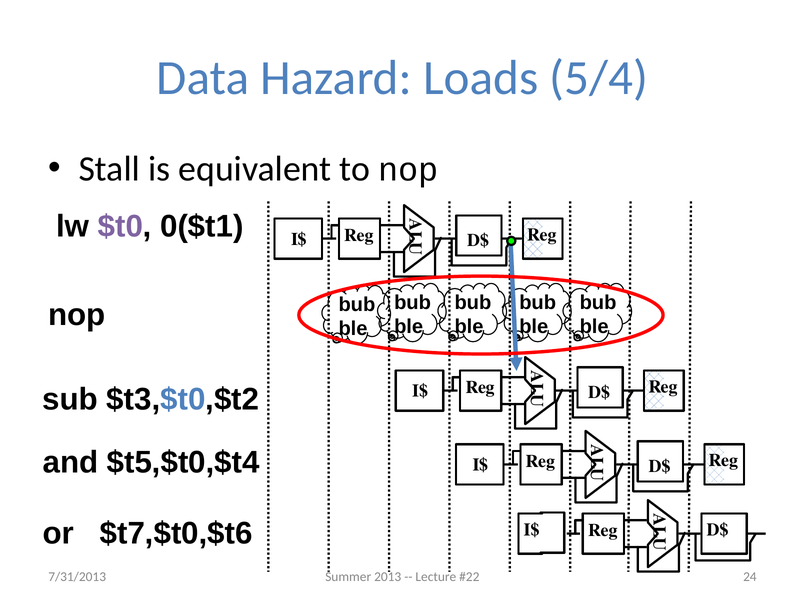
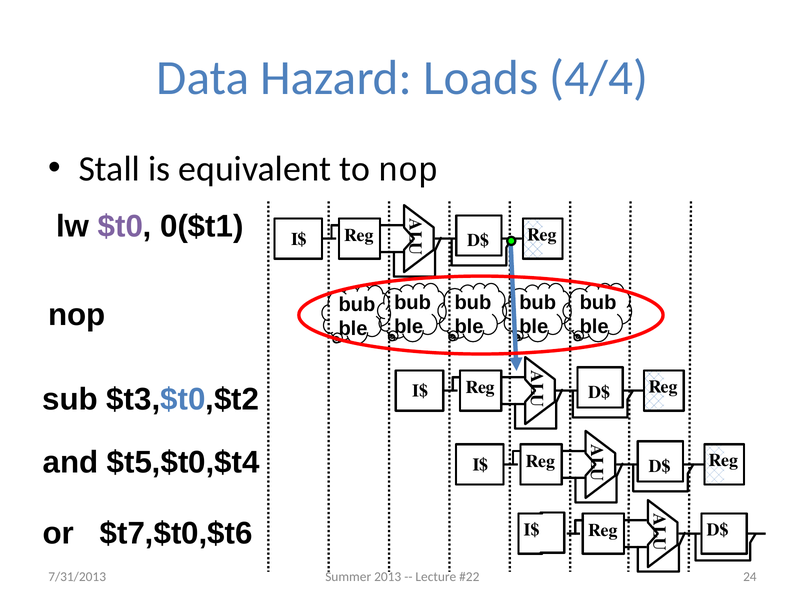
5/4: 5/4 -> 4/4 (599, 78)
